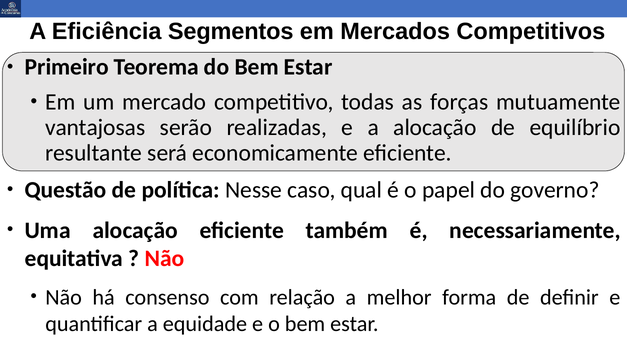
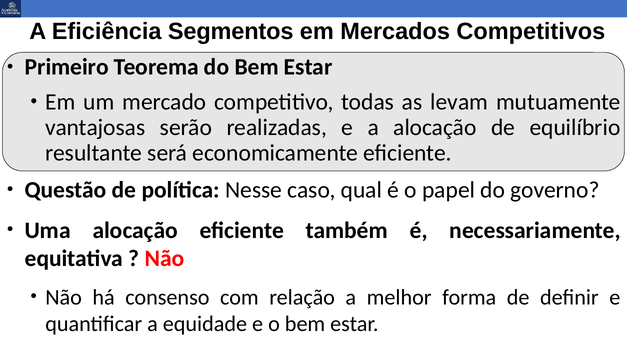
forças: forças -> levam (459, 102)
